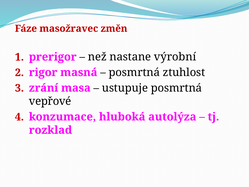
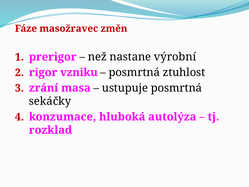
masná: masná -> vzniku (79, 72)
vepřové: vepřové -> sekáčky (50, 101)
